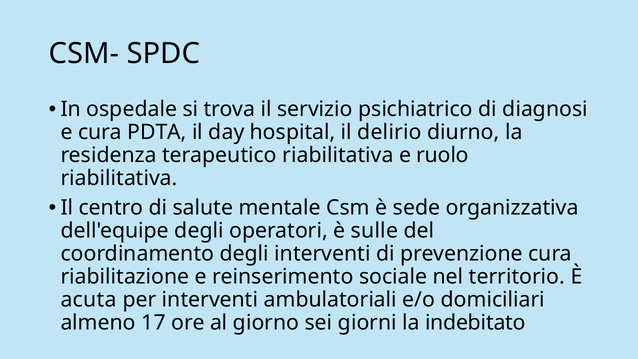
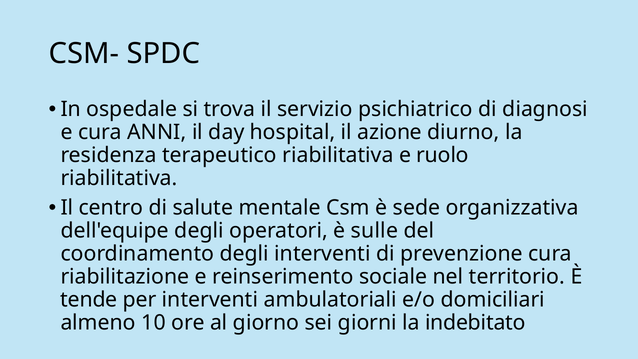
PDTA: PDTA -> ANNI (157, 132)
delirio: delirio -> azione (390, 132)
acuta: acuta -> tende (89, 300)
17: 17 -> 10 (154, 323)
